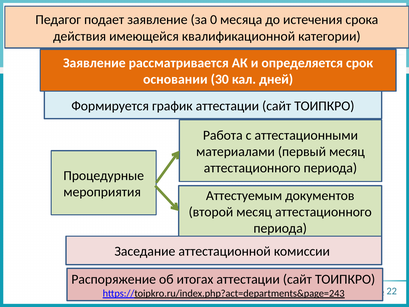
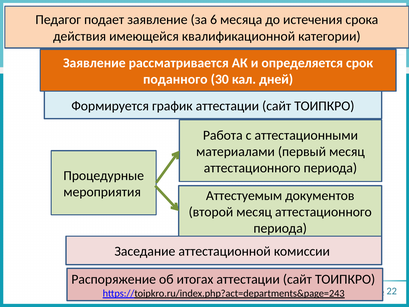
0: 0 -> 6 (214, 20)
основании: основании -> поданного (175, 79)
